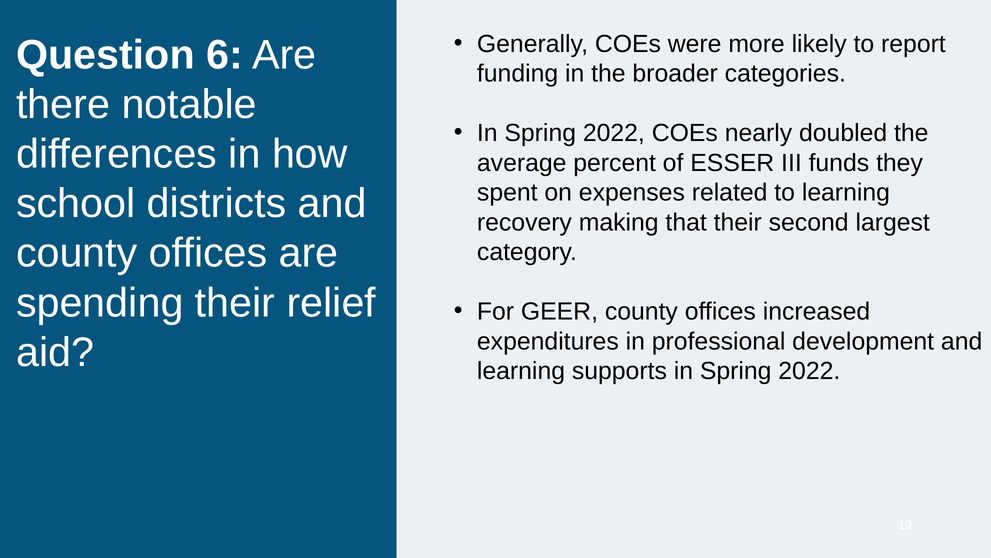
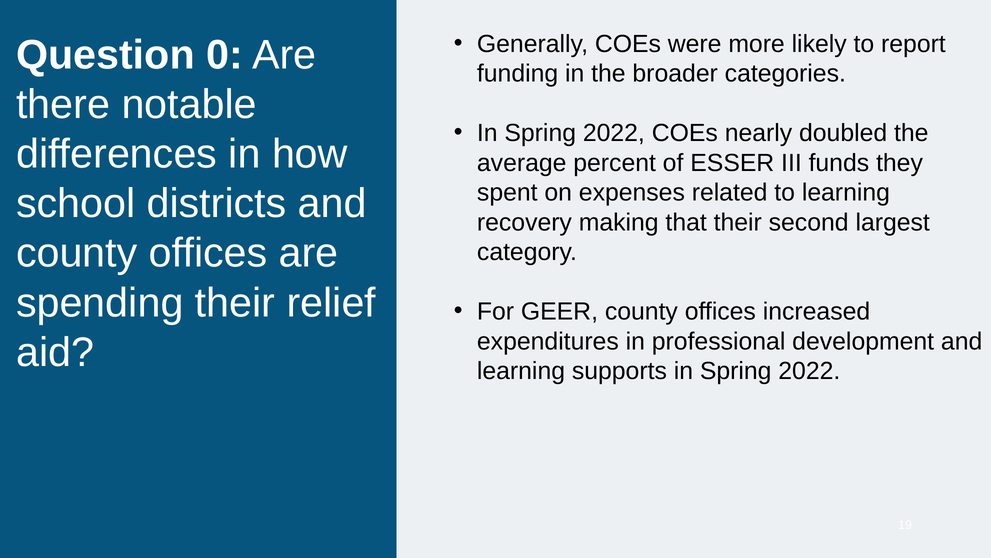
6: 6 -> 0 (224, 55)
